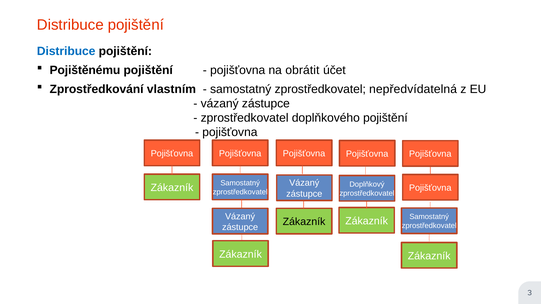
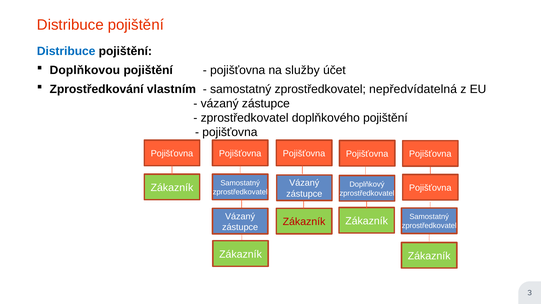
Pojištěnému: Pojištěnému -> Doplňkovou (85, 70)
obrátit: obrátit -> služby (302, 70)
Zákazník colour: black -> red (304, 222)
